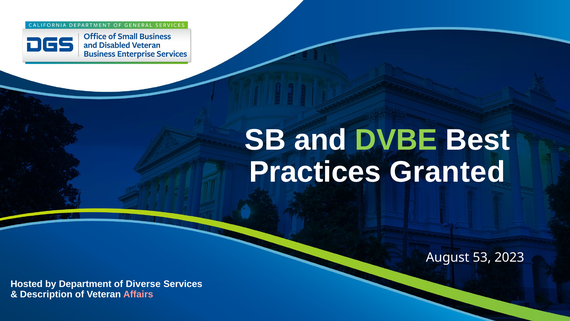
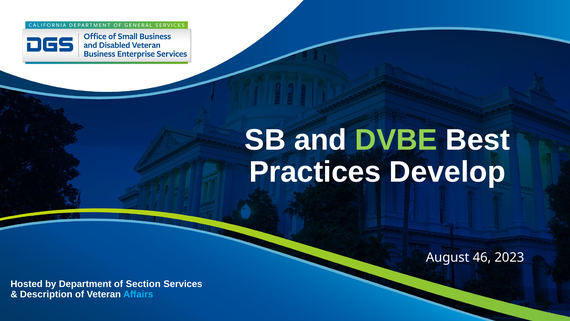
Granted: Granted -> Develop (447, 172)
53: 53 -> 46 (482, 257)
Diverse: Diverse -> Section (143, 284)
Affairs colour: pink -> light blue (138, 294)
